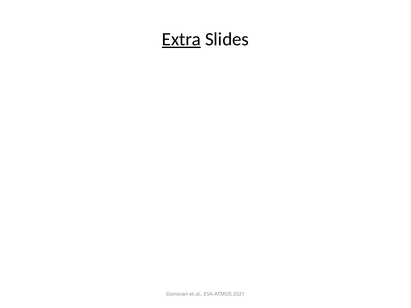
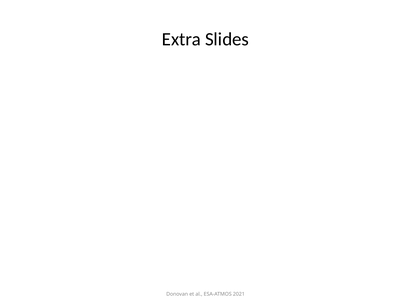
Extra underline: present -> none (181, 39)
